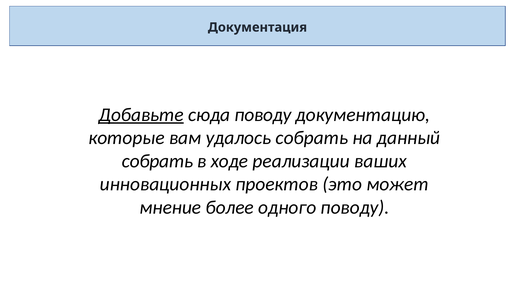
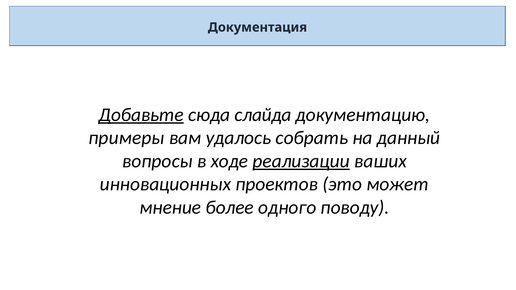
сюда поводу: поводу -> слайда (263, 115)
которые: которые -> примеры (126, 138)
собрать: собрать -> вопросы (157, 161)
реализации underline: none -> present (301, 161)
